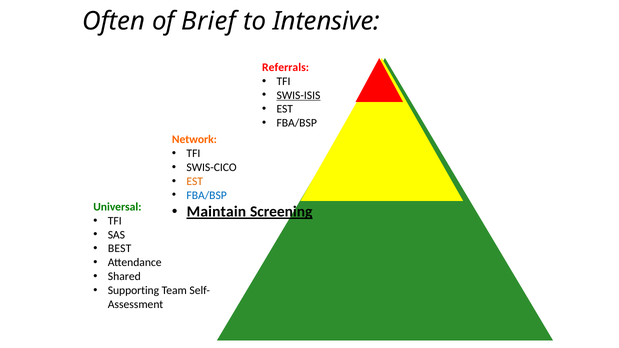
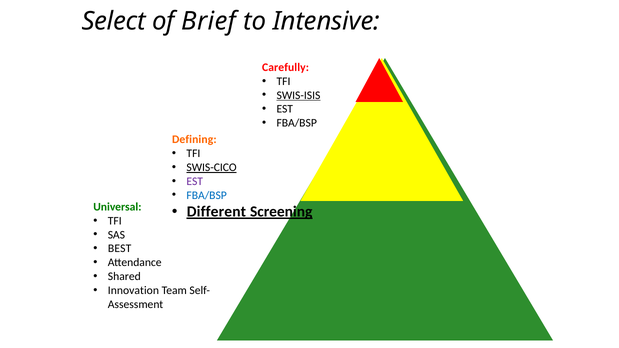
Often: Often -> Select (114, 21)
Referrals: Referrals -> Carefully (286, 67)
Network: Network -> Defining (194, 140)
SWIS-CICO underline: none -> present (212, 168)
EST colour: orange -> purple (195, 181)
Maintain: Maintain -> Different (216, 212)
Supporting: Supporting -> Innovation (133, 291)
